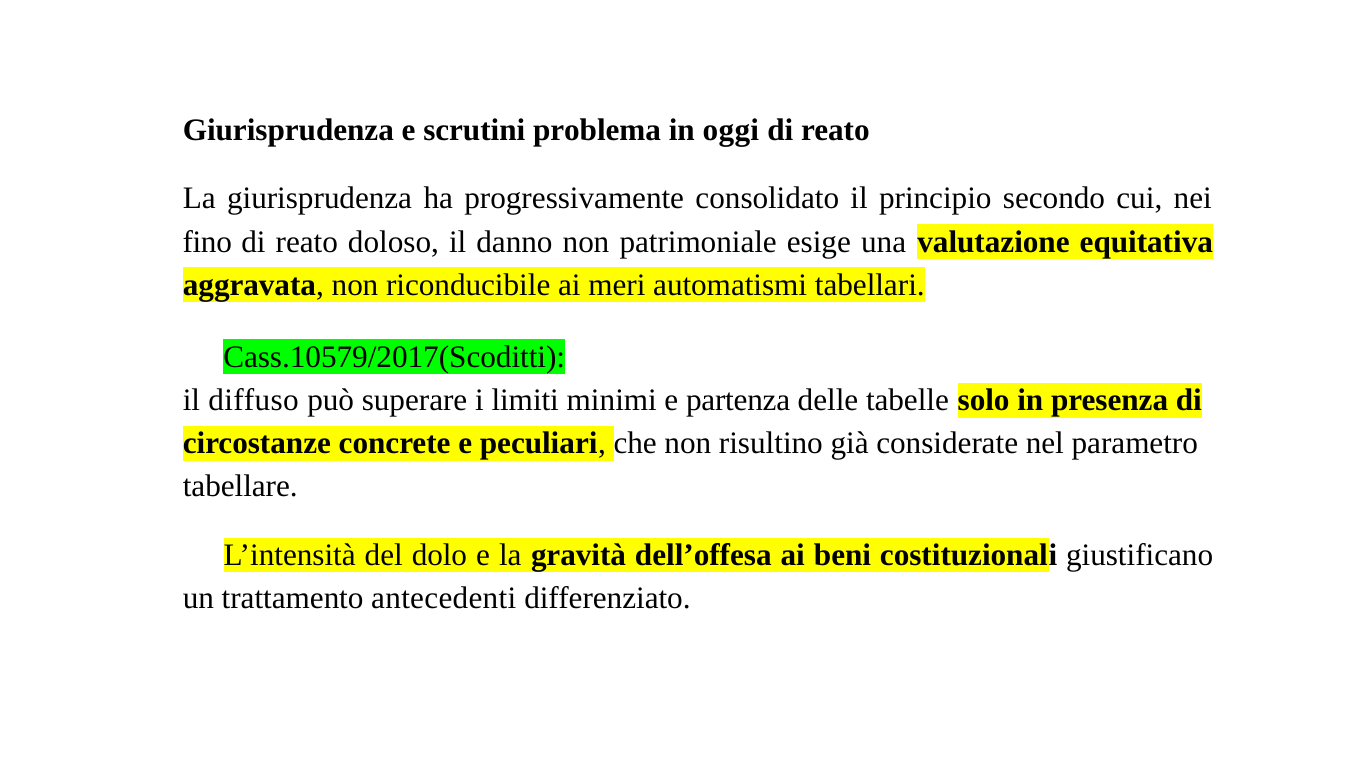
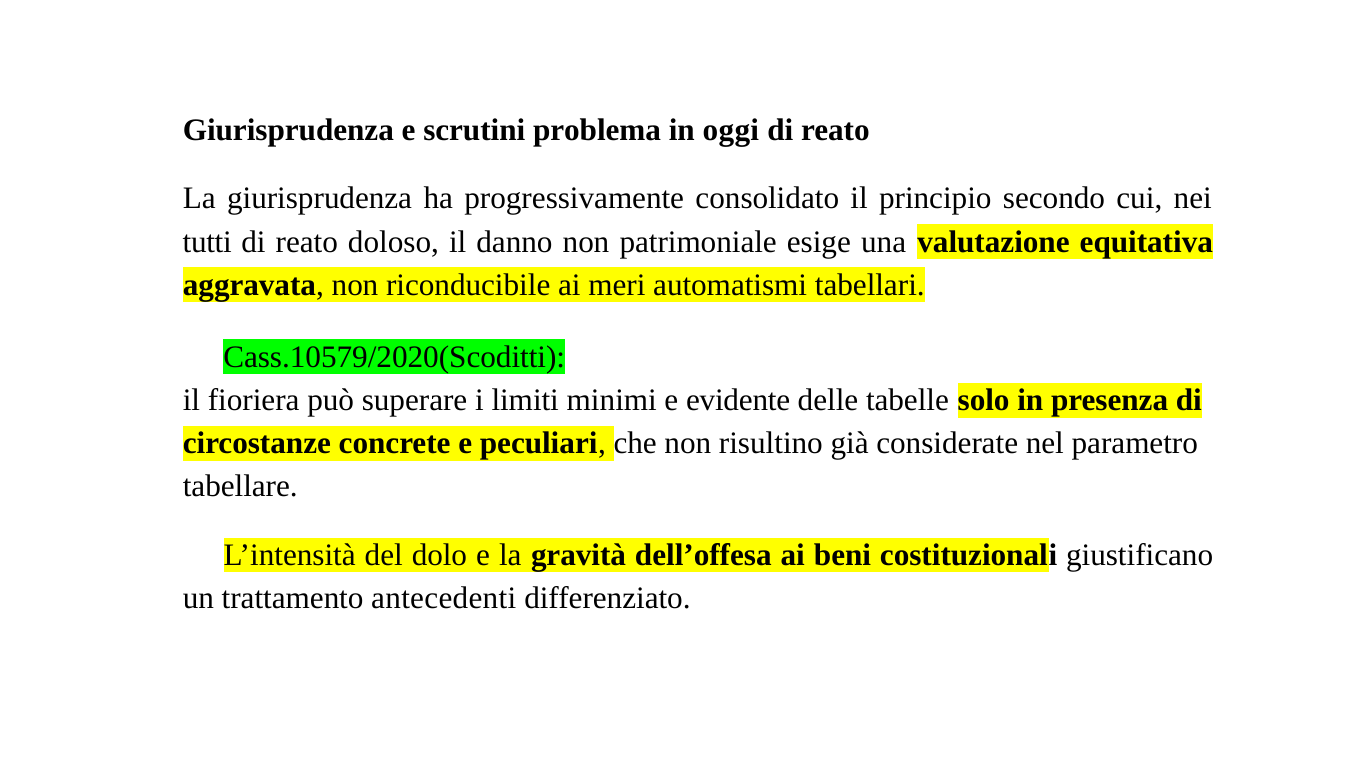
fino: fino -> tutti (207, 242)
Cass.10579/2017(Scoditti: Cass.10579/2017(Scoditti -> Cass.10579/2020(Scoditti (394, 357)
diffuso: diffuso -> fioriera (254, 400)
partenza: partenza -> evidente (738, 400)
